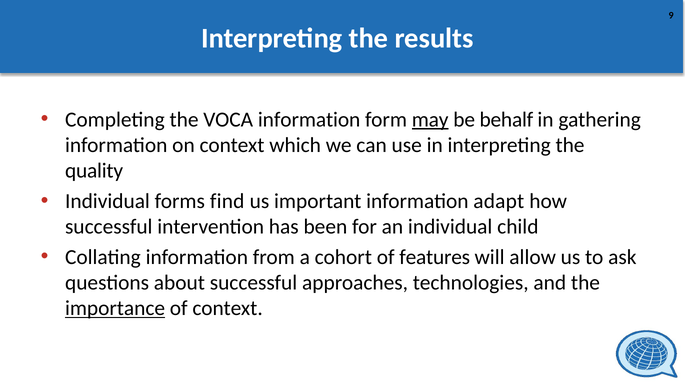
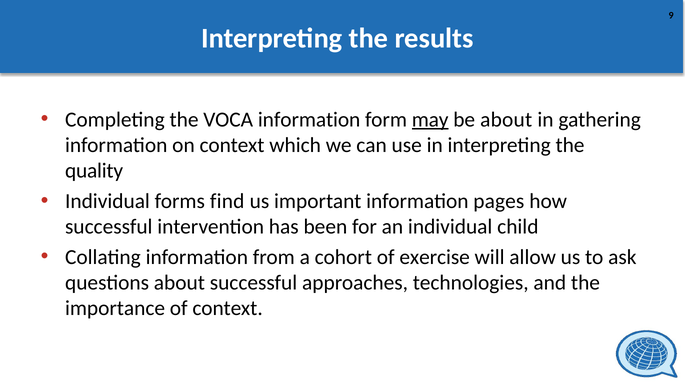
be behalf: behalf -> about (506, 120)
adapt: adapt -> pages (499, 201)
features: features -> exercise (435, 257)
importance underline: present -> none (115, 309)
